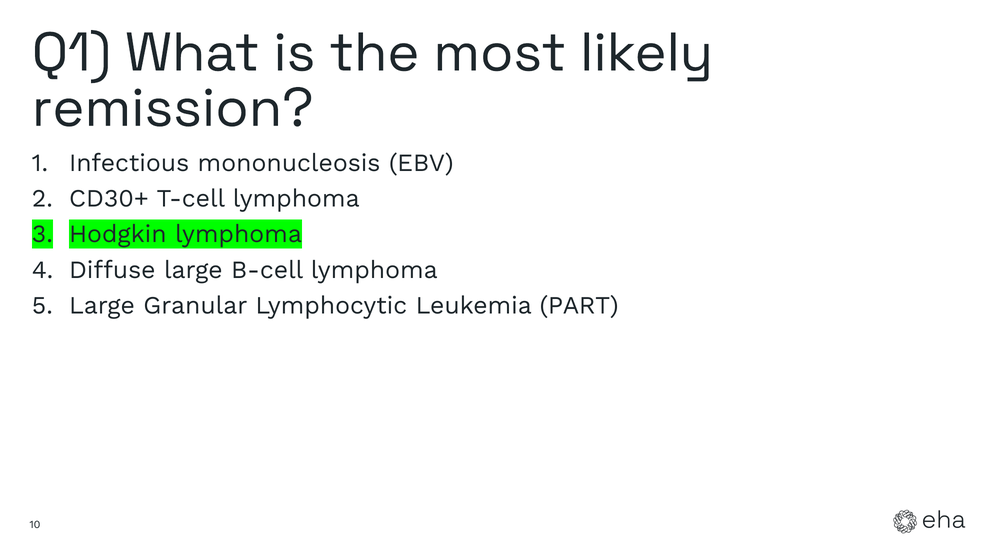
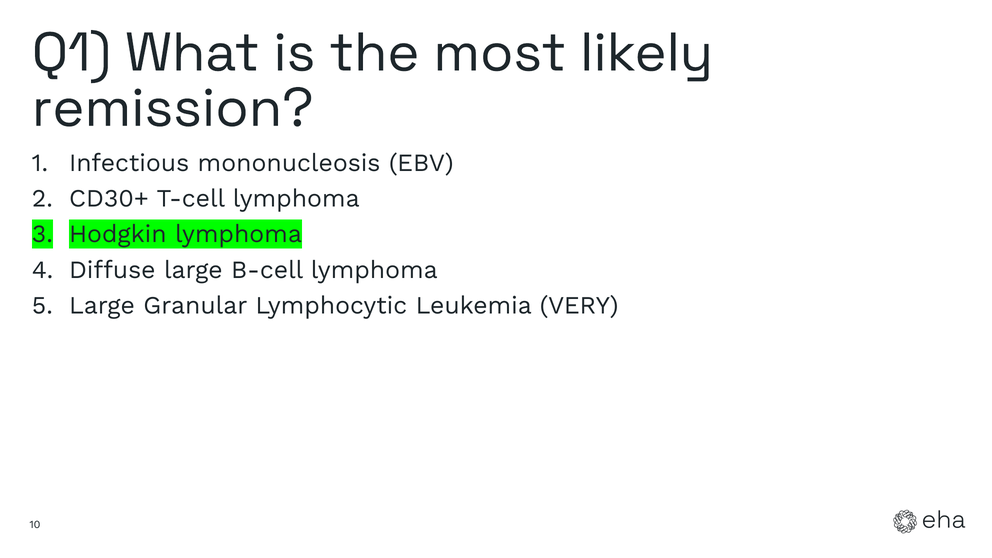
PART: PART -> VERY (579, 306)
